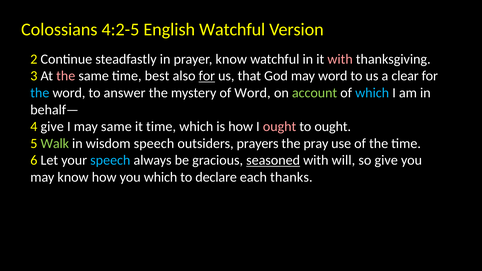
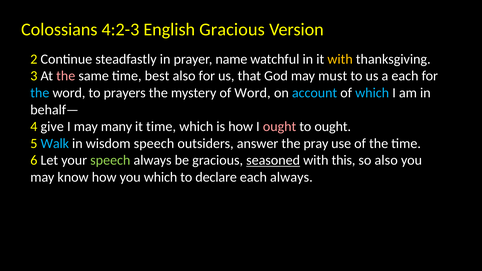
4:2-5: 4:2-5 -> 4:2-3 (120, 29)
English Watchful: Watchful -> Gracious (232, 29)
prayer know: know -> name (231, 59)
with colour: pink -> yellow (340, 59)
for underline: present -> none (207, 76)
may word: word -> must (333, 76)
a clear: clear -> each (405, 76)
answer: answer -> prayers (125, 93)
account colour: light green -> light blue (315, 93)
may same: same -> many (116, 127)
Walk colour: light green -> light blue (55, 144)
prayers: prayers -> answer (258, 144)
speech colour: light blue -> light green (110, 160)
will: will -> this (344, 160)
so give: give -> also (386, 160)
each thanks: thanks -> always (291, 177)
